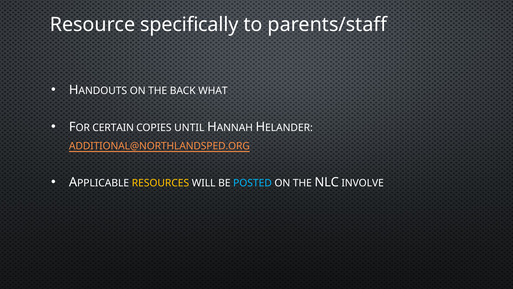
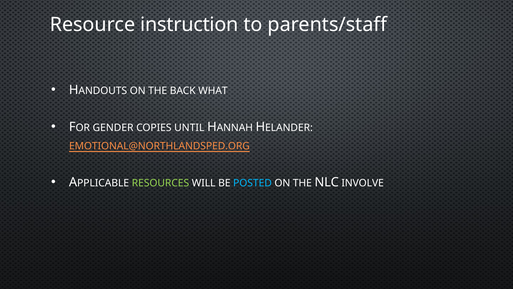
specifically: specifically -> instruction (189, 25)
CERTAIN: CERTAIN -> GENDER (113, 128)
ADDITIONAL@NORTHLANDSPED.ORG: ADDITIONAL@NORTHLANDSPED.ORG -> EMOTIONAL@NORTHLANDSPED.ORG (159, 146)
RESOURCES colour: yellow -> light green (160, 183)
